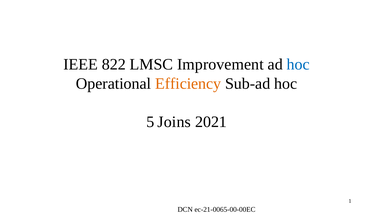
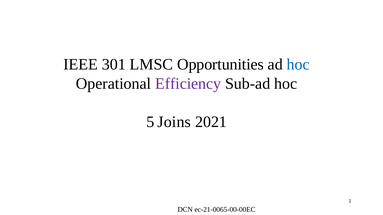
822: 822 -> 301 (114, 65)
Improvement: Improvement -> Opportunities (220, 65)
Efficiency colour: orange -> purple (188, 84)
